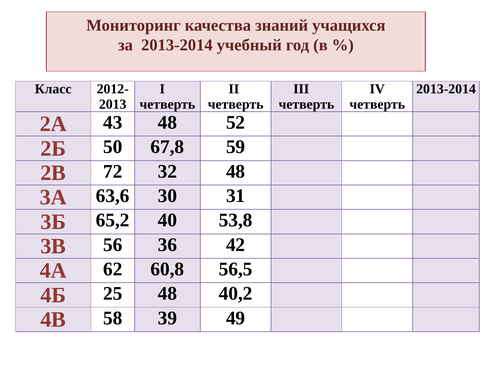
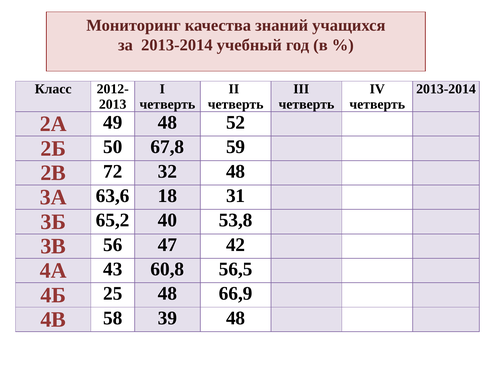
43: 43 -> 49 (113, 123)
30: 30 -> 18 (167, 196)
36: 36 -> 47 (167, 245)
62: 62 -> 43 (113, 269)
40,2: 40,2 -> 66,9 (236, 294)
39 49: 49 -> 48 (236, 318)
